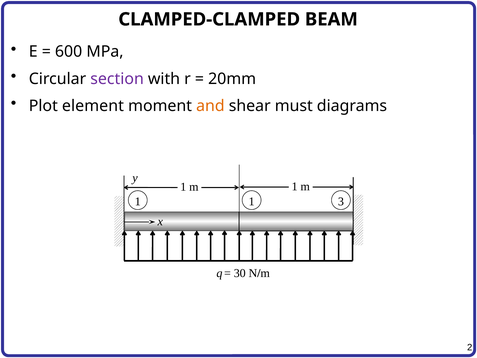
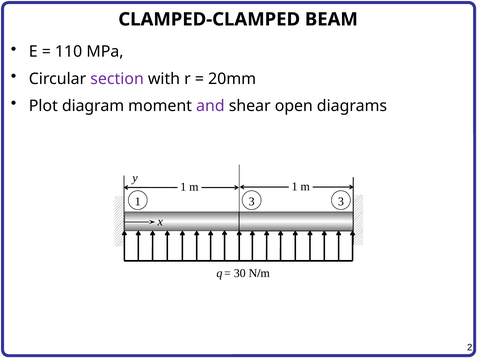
600: 600 -> 110 (69, 52)
element: element -> diagram (93, 106)
and colour: orange -> purple (210, 106)
must: must -> open (294, 106)
1: 1 -> 3 (252, 201)
